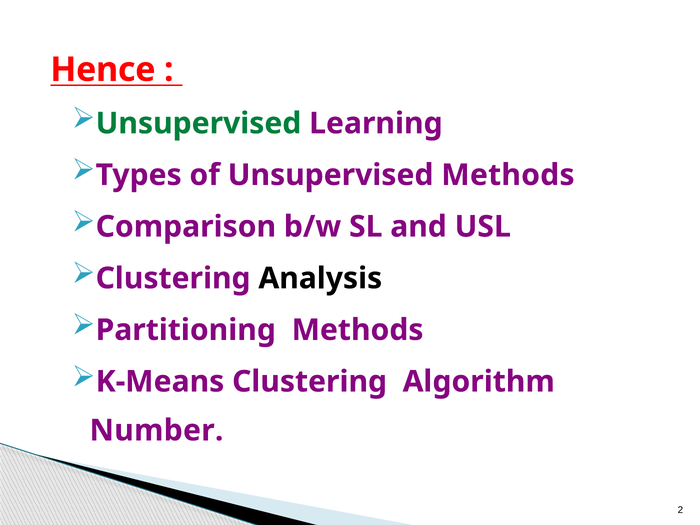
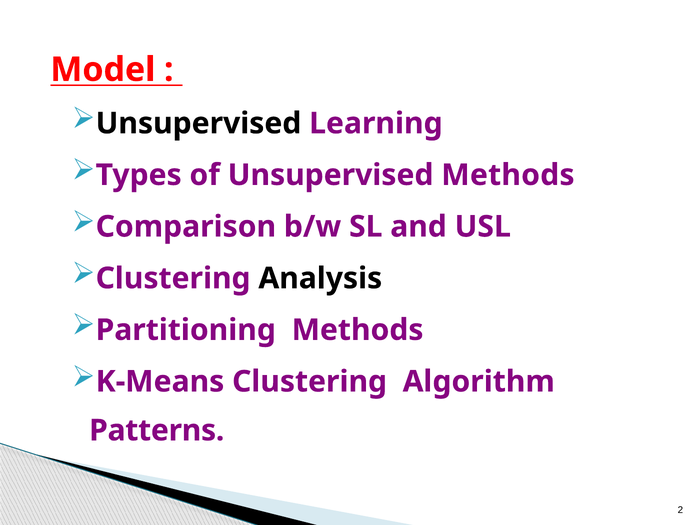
Hence: Hence -> Model (103, 70)
Unsupervised colour: green -> black (198, 123)
Number: Number -> Patterns (157, 430)
